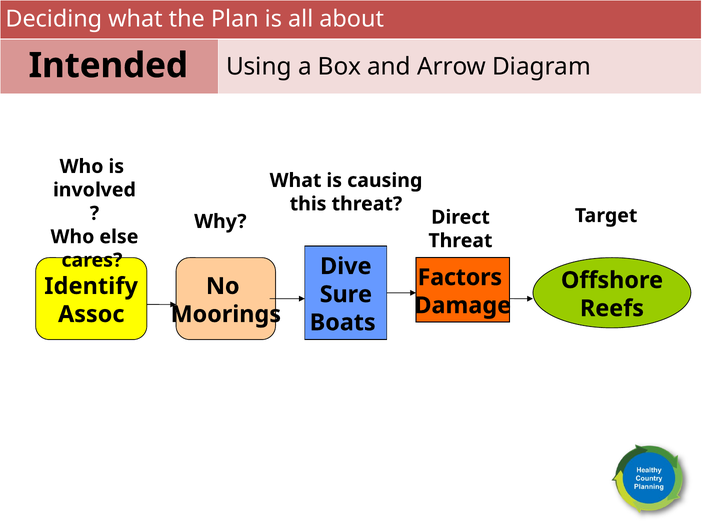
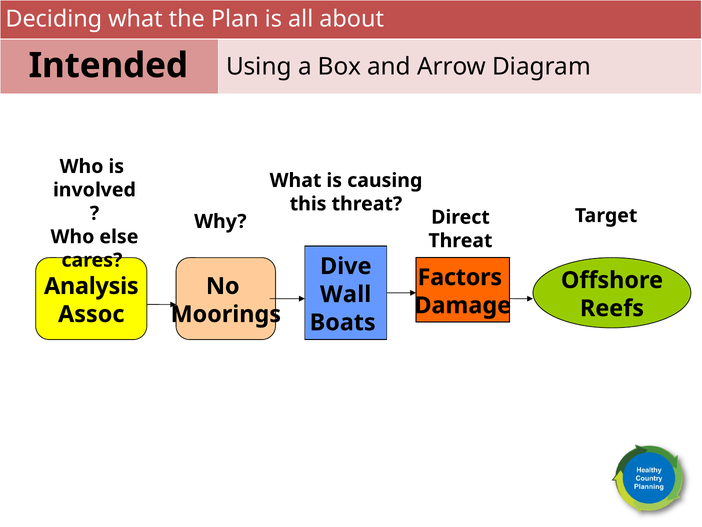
Identify: Identify -> Analysis (91, 286)
Sure: Sure -> Wall (346, 294)
